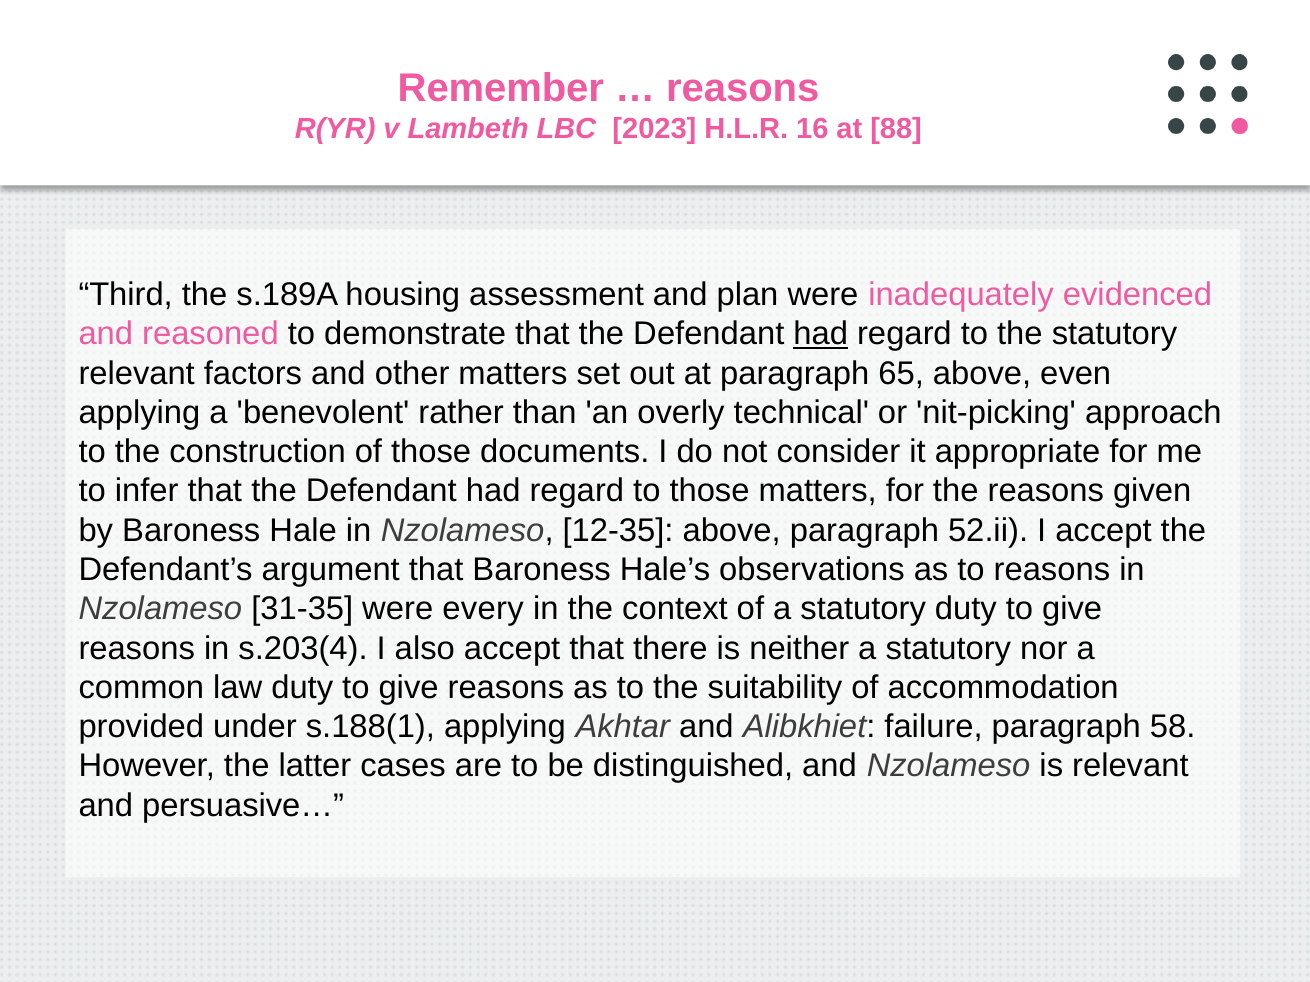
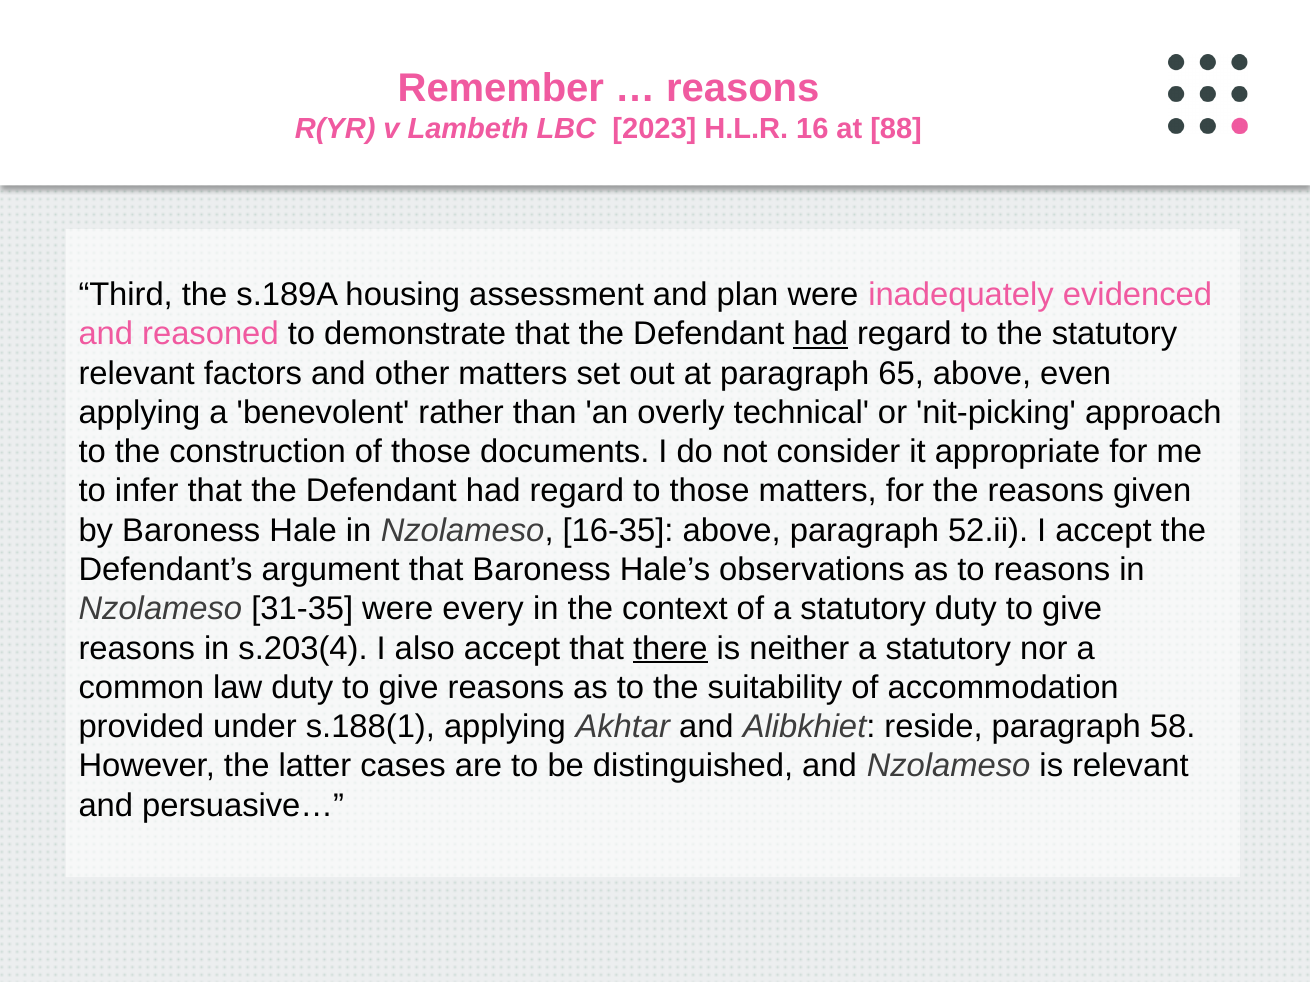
12-35: 12-35 -> 16-35 (618, 531)
there underline: none -> present (670, 649)
failure: failure -> reside (934, 727)
